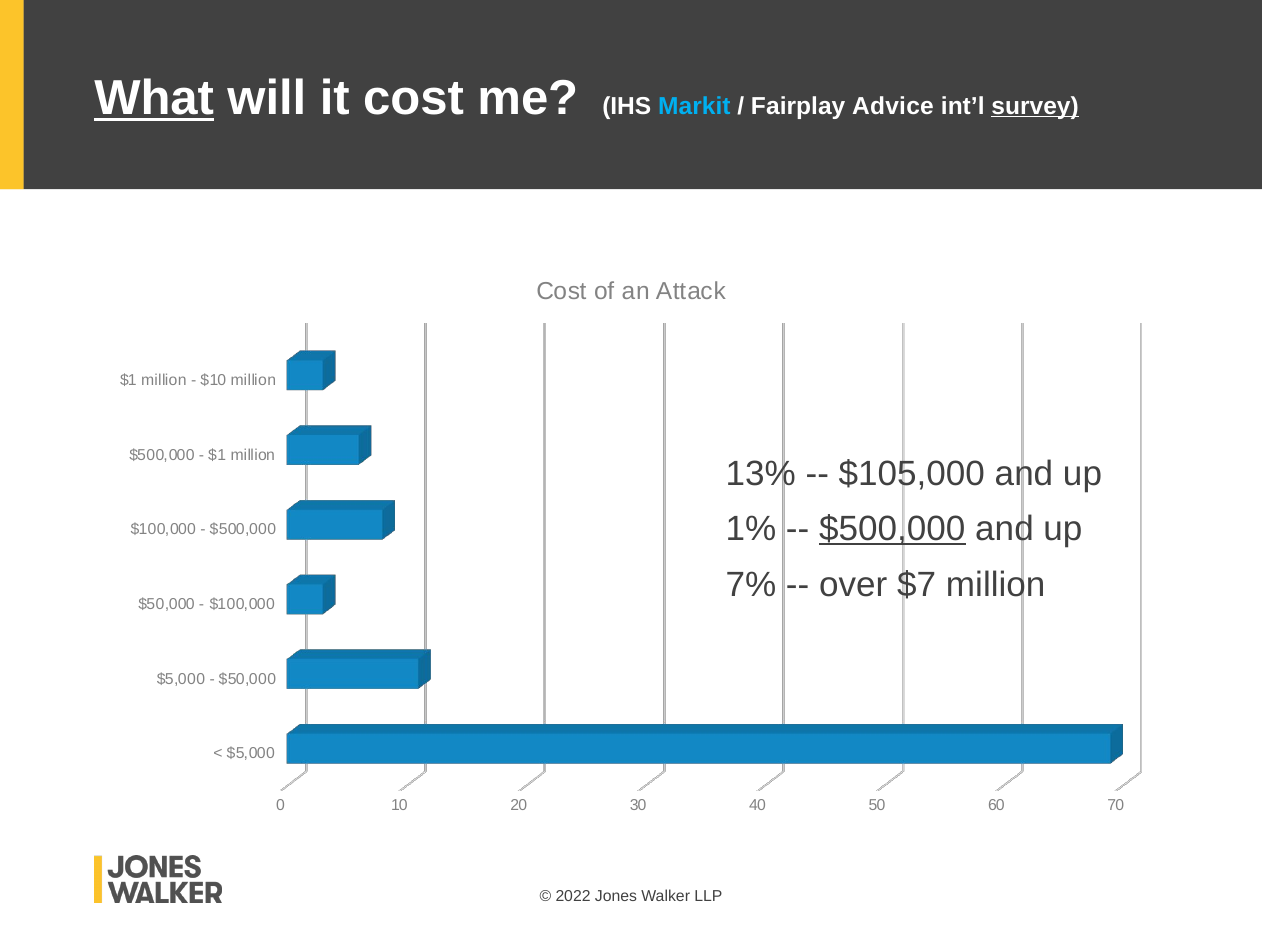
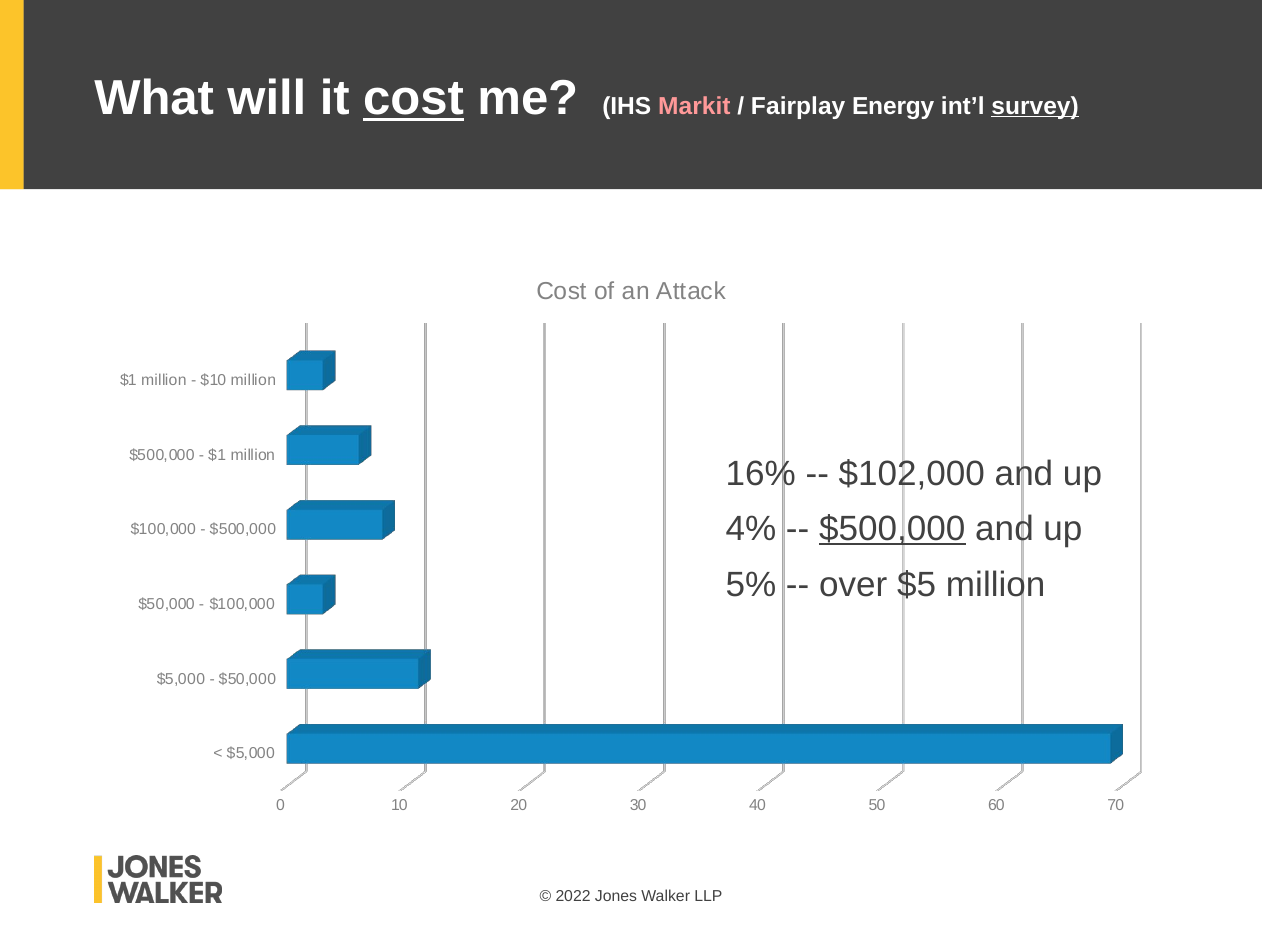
What underline: present -> none (154, 98)
cost underline: none -> present (414, 98)
Markit colour: light blue -> pink (694, 106)
Advice: Advice -> Energy (893, 106)
13%: 13% -> 16% (761, 474)
$105,000: $105,000 -> $102,000 (912, 474)
1%: 1% -> 4% (751, 530)
7%: 7% -> 5% (751, 585)
$7: $7 -> $5 (917, 585)
